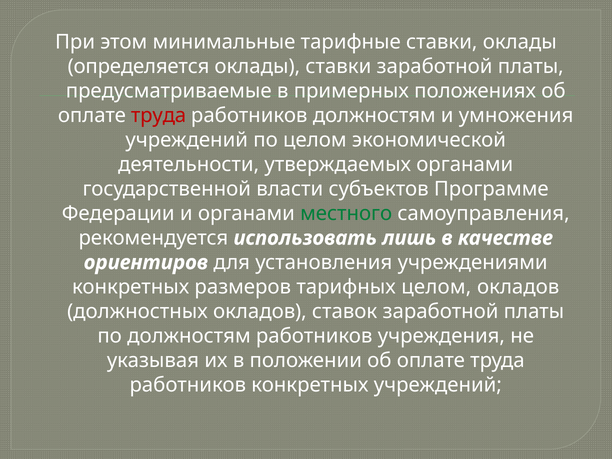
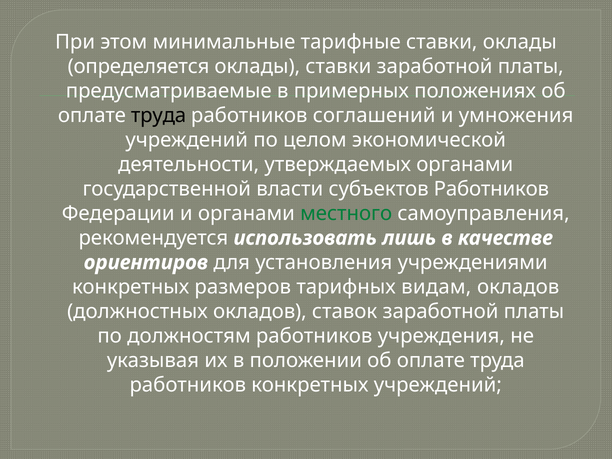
труда colour: red -> black (159, 116)
работников должностям: должностям -> соглашений (374, 116)
субъектов Программе: Программе -> Работников (491, 189)
тарифных целом: целом -> видам (436, 287)
